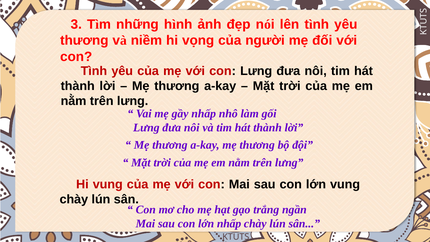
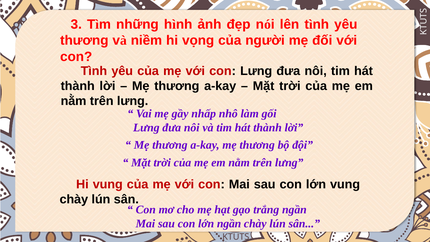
lớn nhấp: nhấp -> ngần (229, 224)
